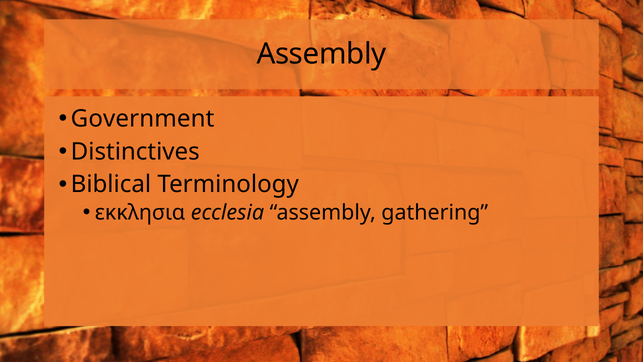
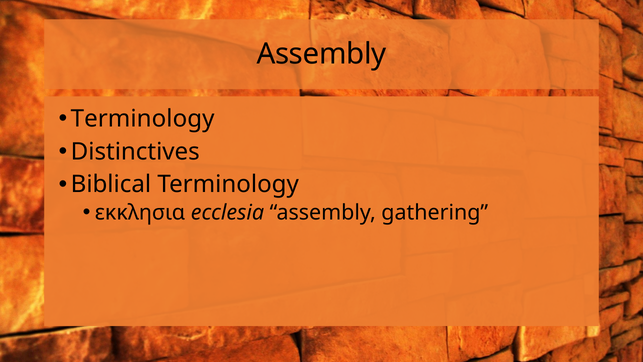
Government: Government -> Terminology (143, 119)
